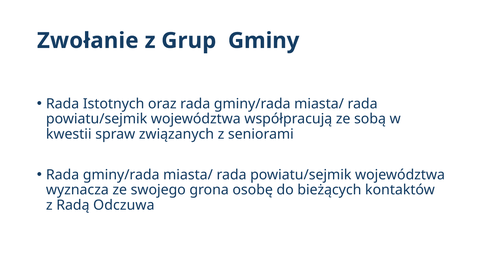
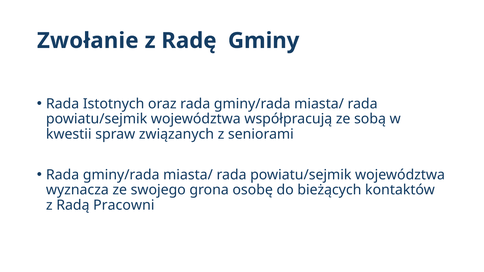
Grup: Grup -> Radę (189, 41)
Odczuwa: Odczuwa -> Pracowni (124, 205)
